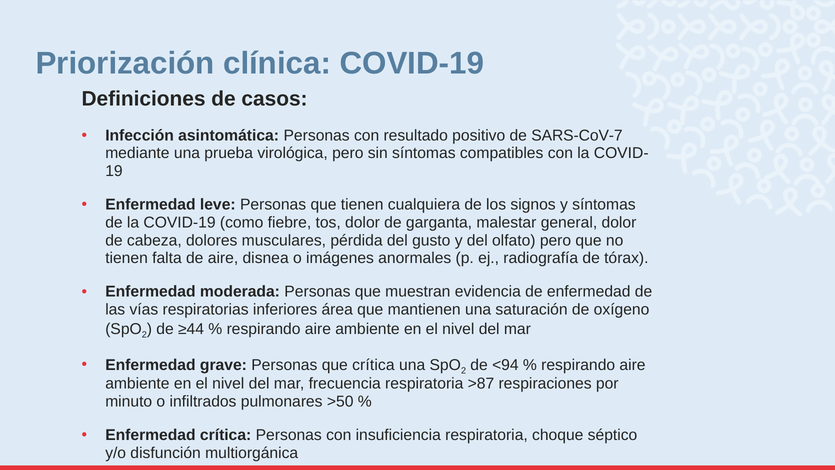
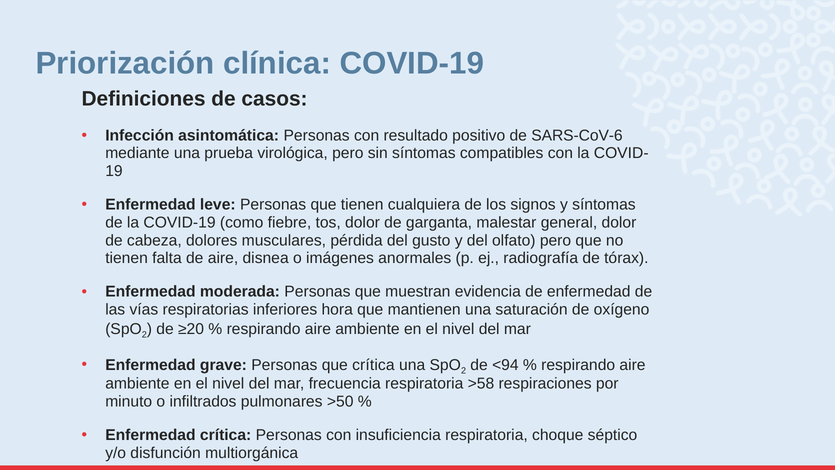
SARS-CoV-7: SARS-CoV-7 -> SARS-CoV-6 (577, 135)
área: área -> hora (337, 309)
≥44: ≥44 -> ≥20 (191, 329)
>87: >87 -> >58 (481, 383)
